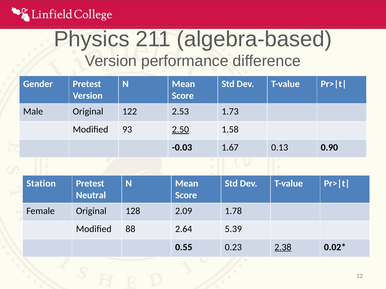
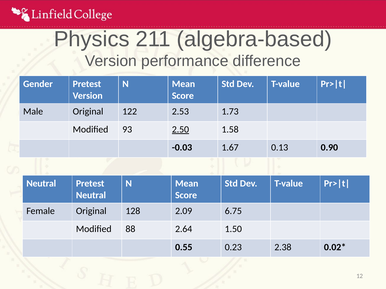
Station: Station -> Neutral (41, 184)
1.78: 1.78 -> 6.75 (233, 211)
5.39: 5.39 -> 1.50 (233, 229)
2.38 underline: present -> none (283, 248)
